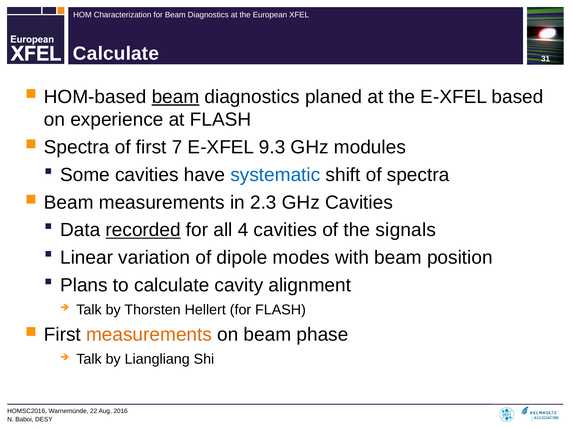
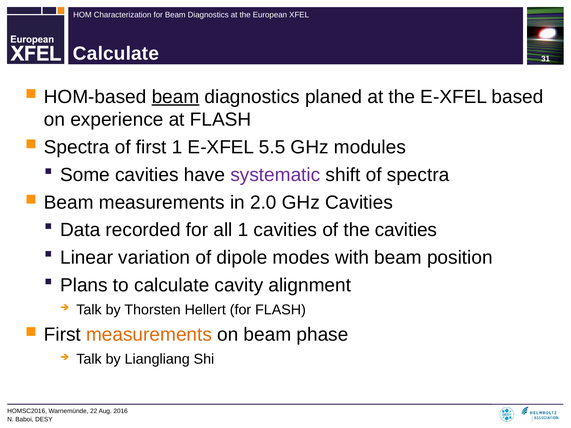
first 7: 7 -> 1 (177, 147)
9.3: 9.3 -> 5.5 (272, 147)
systematic colour: blue -> purple (275, 175)
2.3: 2.3 -> 2.0 (263, 203)
recorded underline: present -> none (143, 230)
all 4: 4 -> 1 (243, 230)
the signals: signals -> cavities (406, 230)
